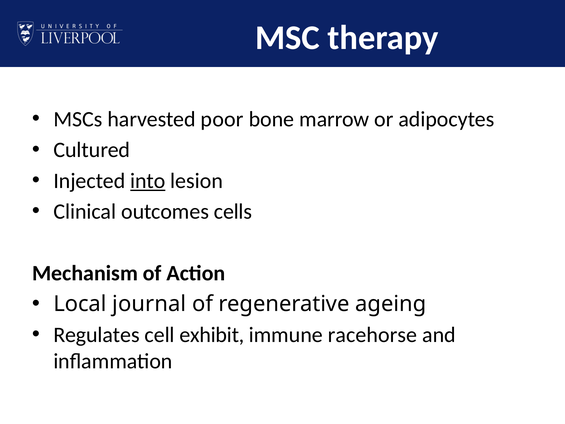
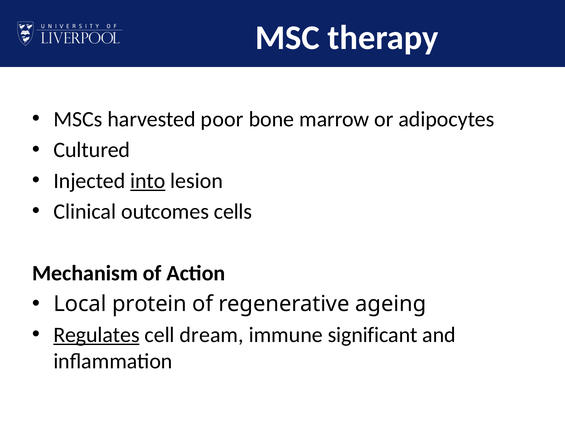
journal: journal -> protein (149, 304)
Regulates underline: none -> present (96, 335)
exhibit: exhibit -> dream (212, 335)
racehorse: racehorse -> significant (373, 335)
